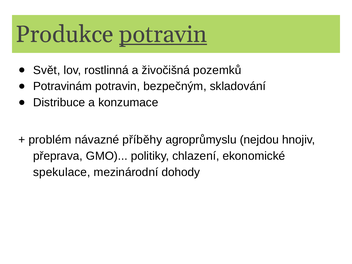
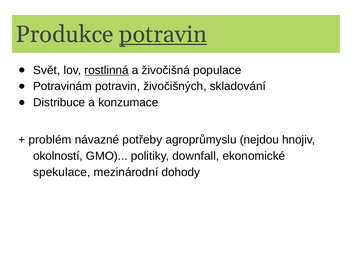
rostlinná underline: none -> present (107, 70)
pozemků: pozemků -> populace (217, 70)
bezpečným: bezpečným -> živočišných (175, 86)
příběhy: příběhy -> potřeby (142, 140)
přeprava: přeprava -> okolností (58, 156)
chlazení: chlazení -> downfall (196, 156)
